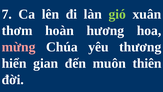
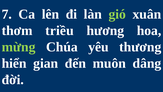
hoàn: hoàn -> triều (59, 30)
mừng colour: pink -> light green (19, 47)
thiên: thiên -> dâng (147, 63)
